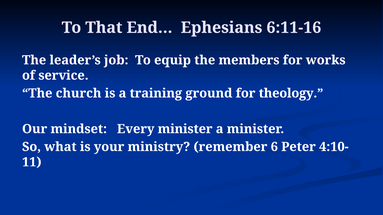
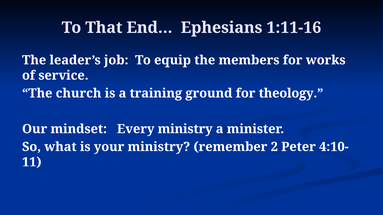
6:11-16: 6:11-16 -> 1:11-16 (294, 28)
Every minister: minister -> ministry (185, 129)
6: 6 -> 2 (274, 147)
